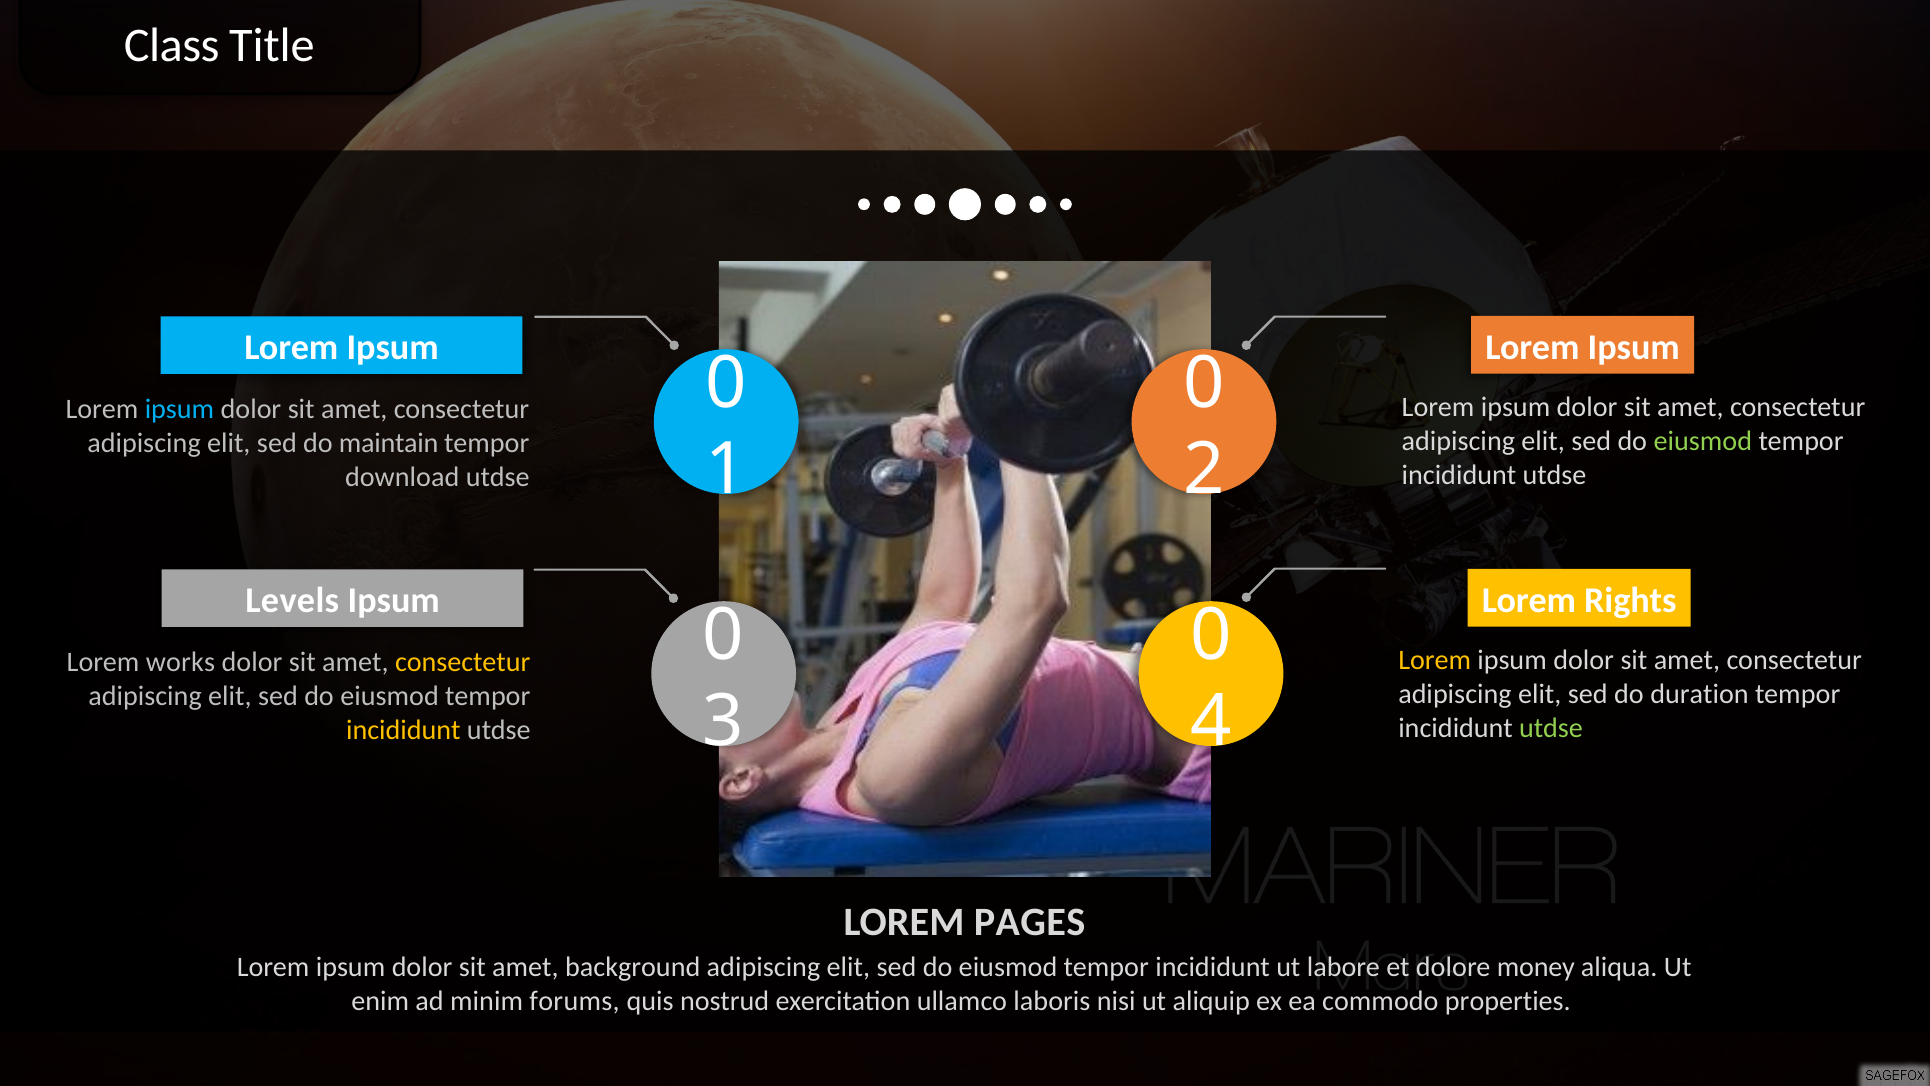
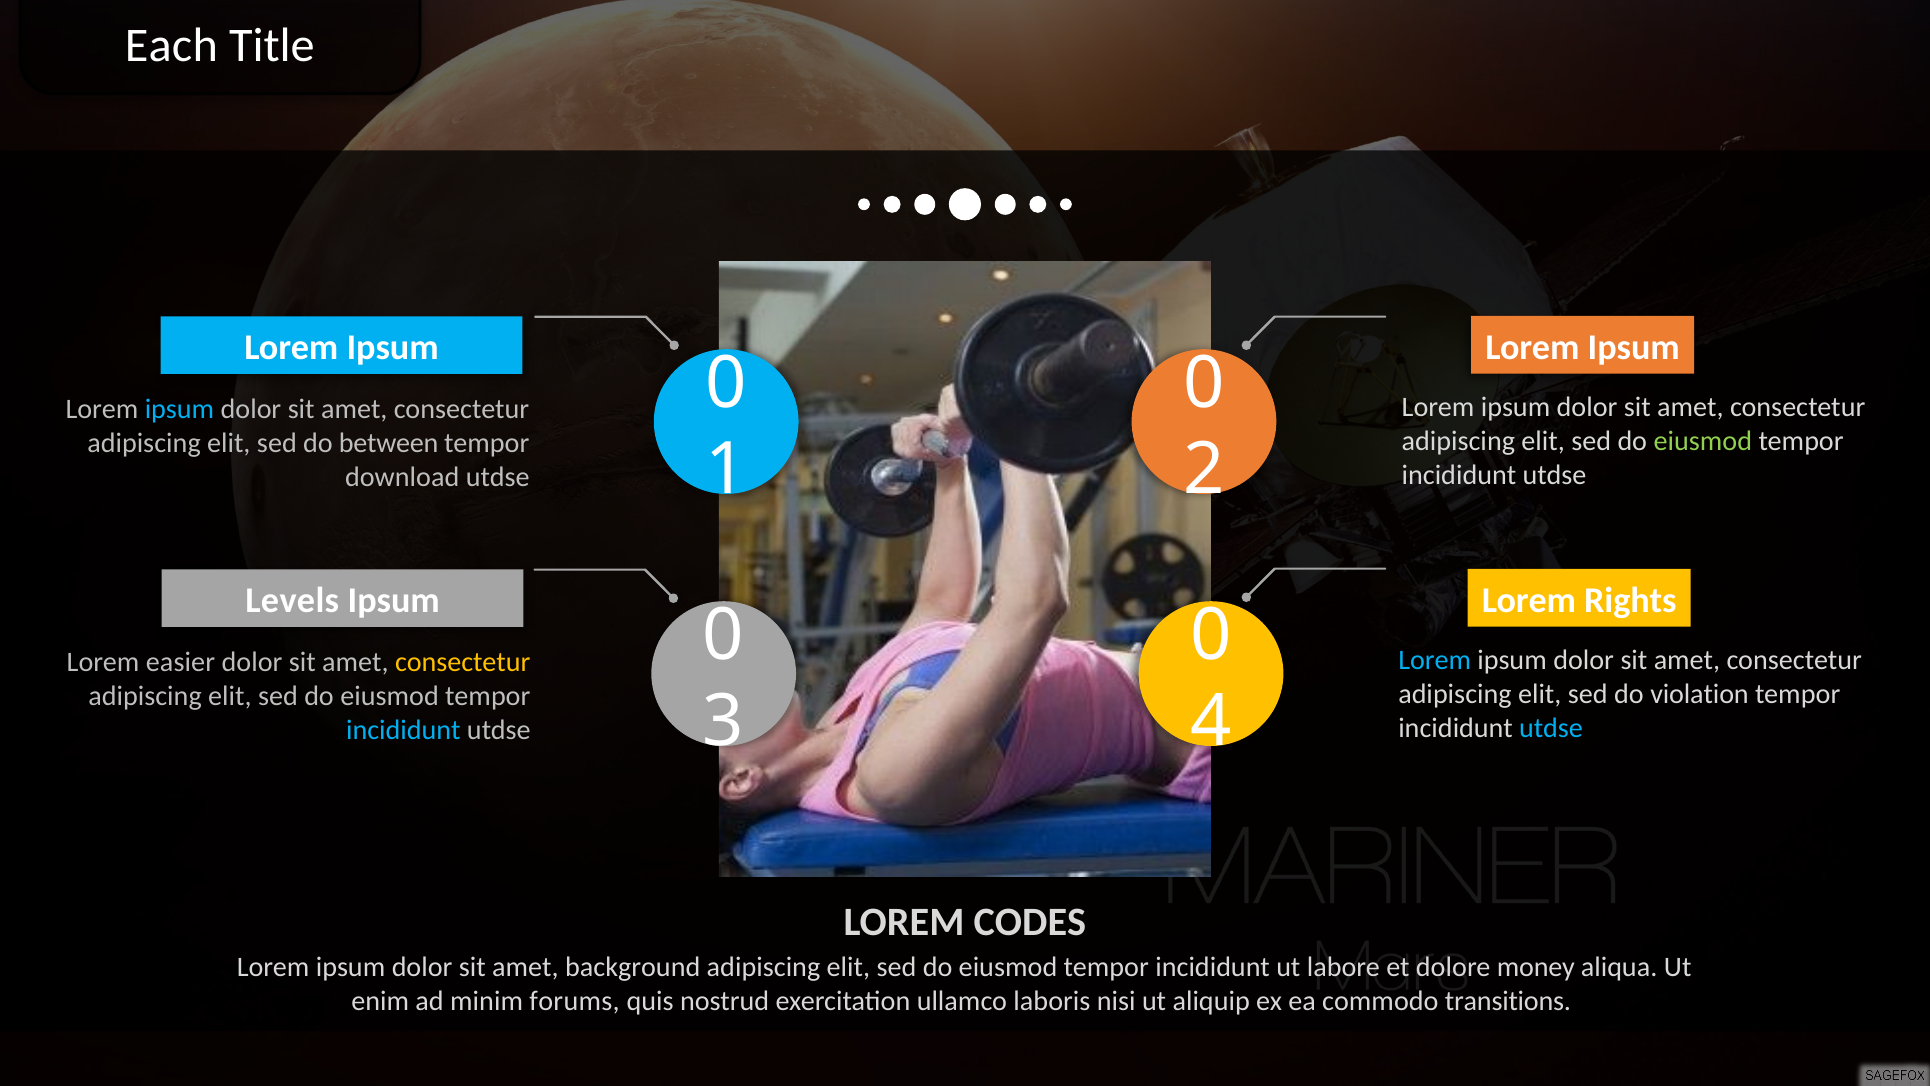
Class: Class -> Each (171, 46)
maintain: maintain -> between (389, 443)
Lorem colour: yellow -> light blue (1435, 660)
works: works -> easier (180, 662)
duration: duration -> violation (1700, 694)
utdse colour: light green -> light blue (1551, 728)
incididunt colour: yellow -> light blue (403, 730)
PAGES: PAGES -> CODES (1030, 921)
properties: properties -> transitions (1508, 1001)
